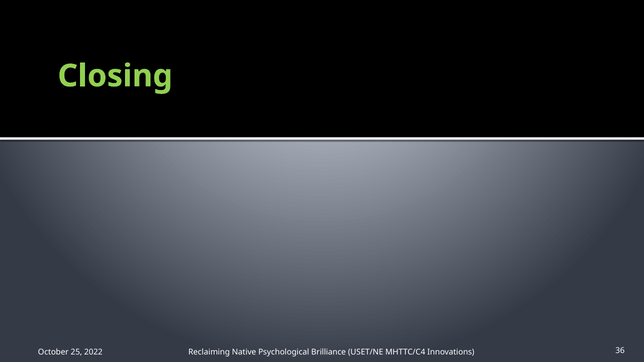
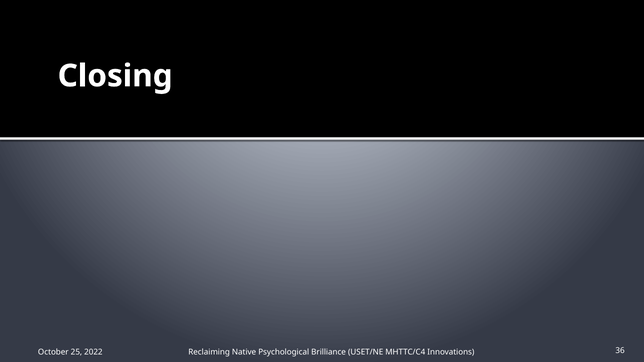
Closing colour: light green -> white (115, 76)
